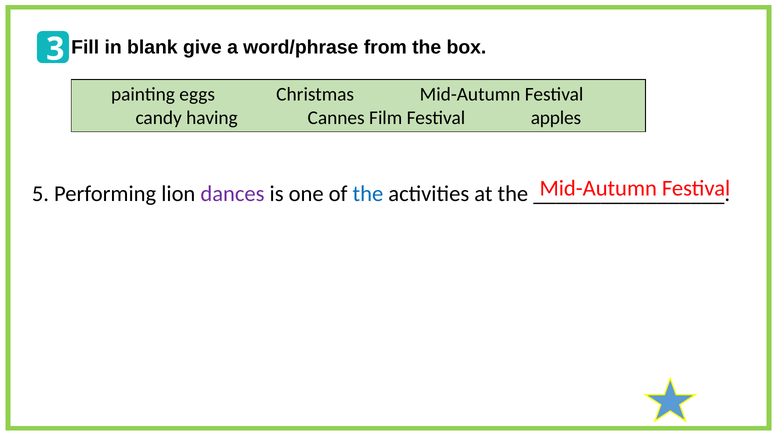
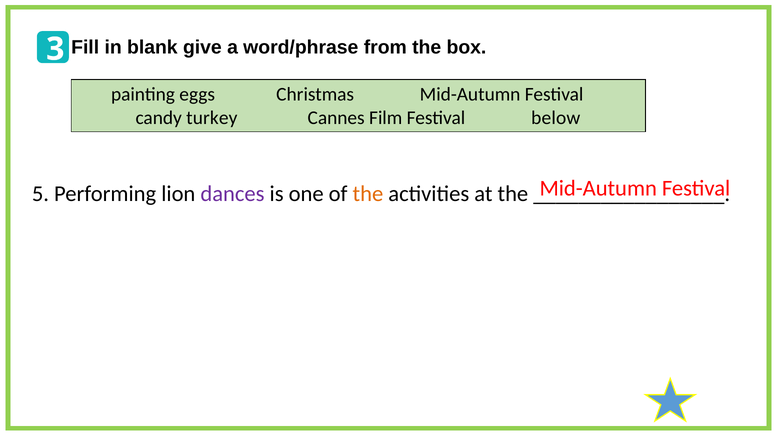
having: having -> turkey (212, 118)
apples: apples -> below (556, 118)
the colour: blue -> orange (368, 194)
